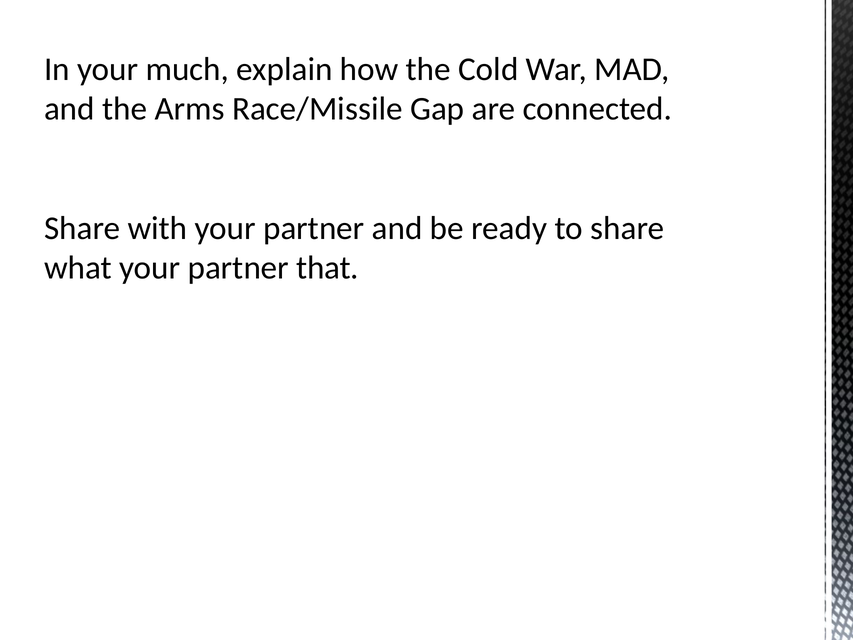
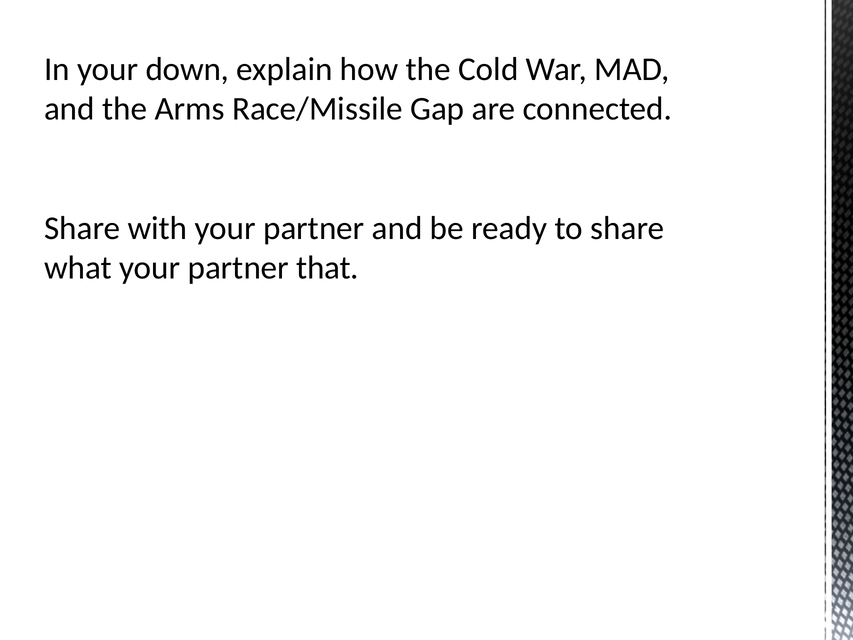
much: much -> down (187, 69)
